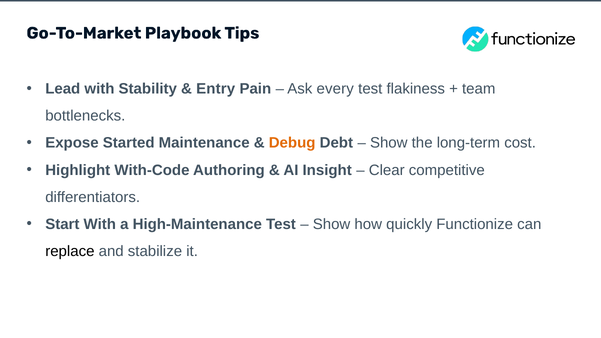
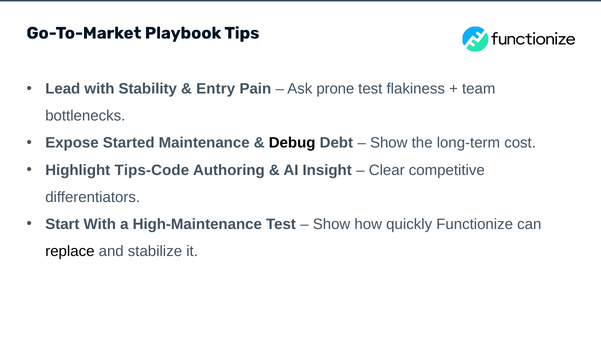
every: every -> prone (335, 89)
Debug colour: orange -> black (292, 143)
With-Code: With-Code -> Tips-Code (152, 170)
